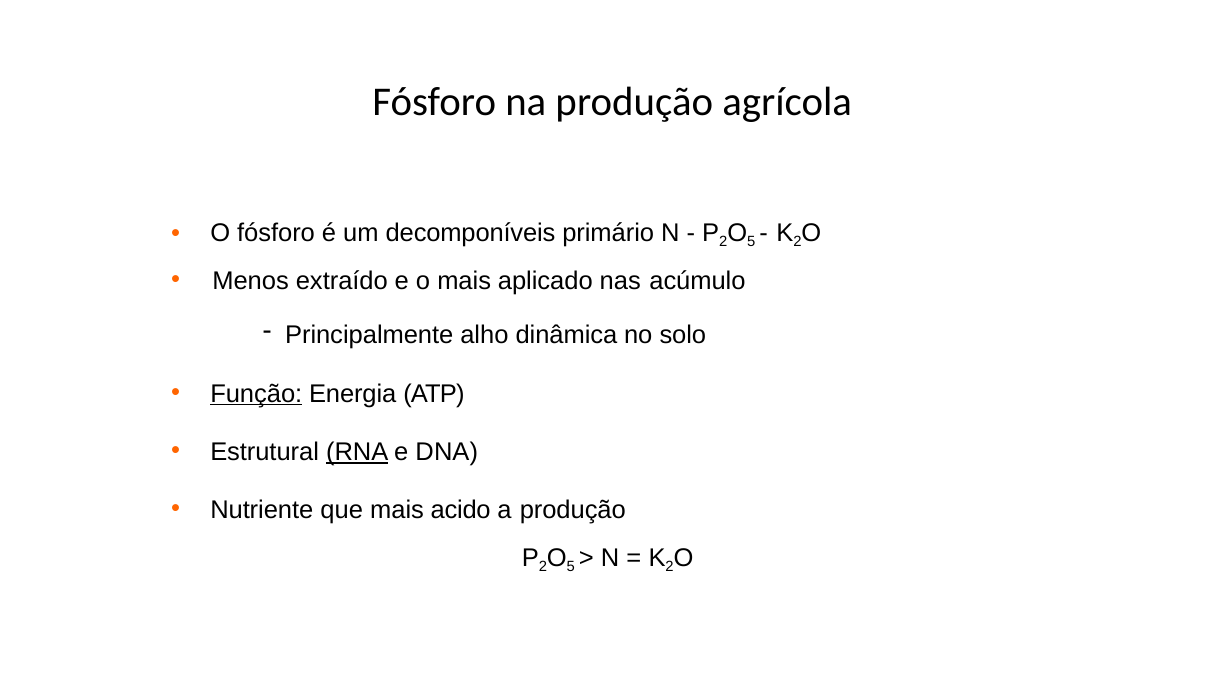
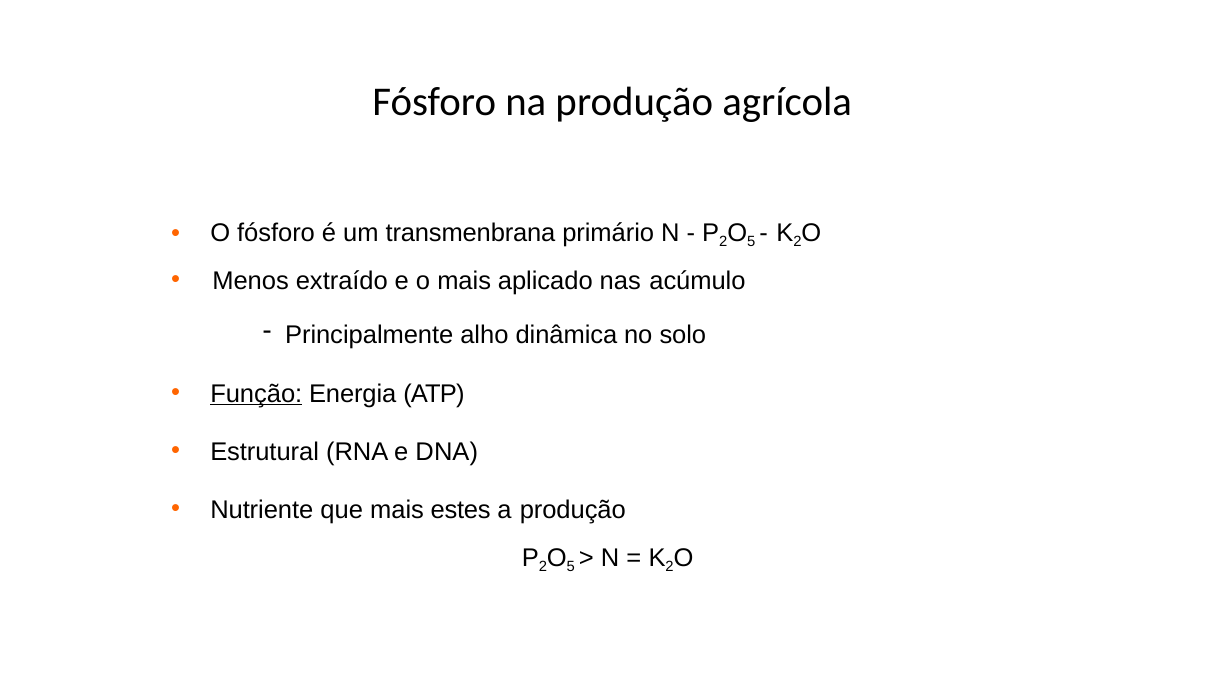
decomponíveis: decomponíveis -> transmenbrana (471, 233)
RNA underline: present -> none (357, 452)
acido: acido -> estes (461, 510)
